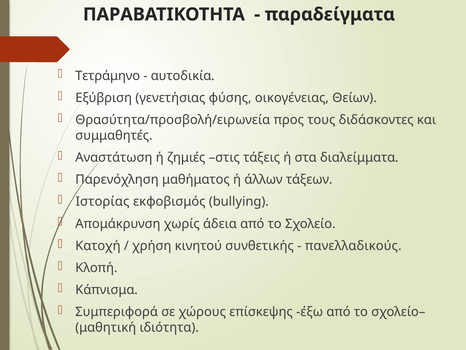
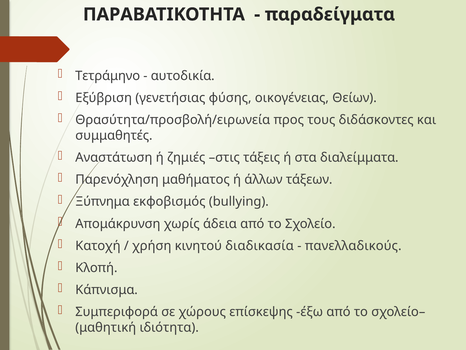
Ιστορίας: Ιστορίας -> Ξύπνημα (103, 201)
συνθετικής: συνθετικής -> διαδικασία (260, 245)
